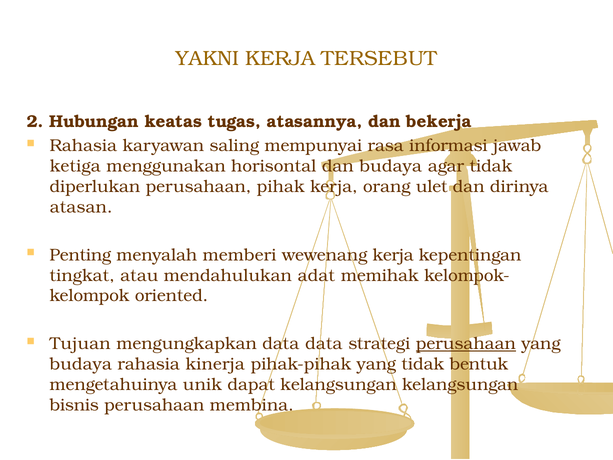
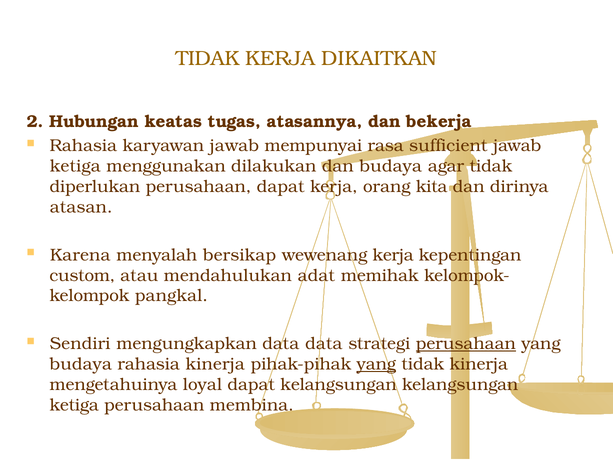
YAKNI: YAKNI -> TIDAK (207, 58)
TERSEBUT: TERSEBUT -> DIKAITKAN (379, 58)
karyawan saling: saling -> jawab (234, 146)
informasi: informasi -> sufficient (448, 146)
horisontal: horisontal -> dilakukan (274, 166)
perusahaan pihak: pihak -> dapat (281, 187)
ulet: ulet -> kita (432, 187)
Penting: Penting -> Karena (80, 255)
memberi: memberi -> bersikap (240, 255)
tingkat: tingkat -> custom (82, 275)
oriented: oriented -> pangkal (171, 296)
Tujuan: Tujuan -> Sendiri (80, 343)
yang underline: none -> present (376, 364)
tidak bentuk: bentuk -> kinerja (479, 364)
unik: unik -> loyal (202, 384)
bisnis: bisnis -> ketiga (74, 405)
